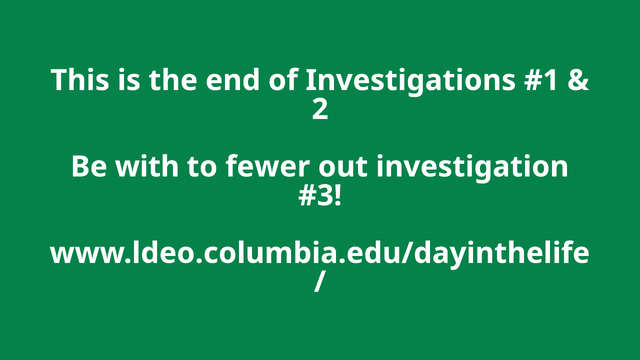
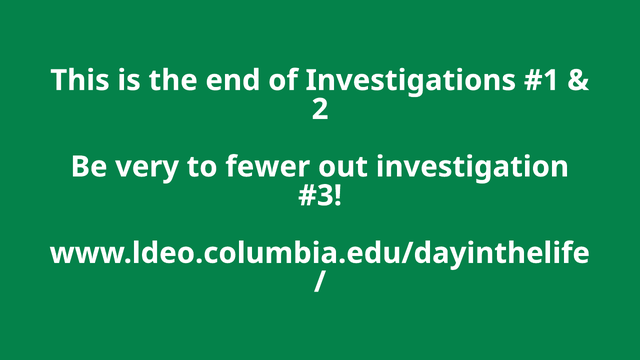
with: with -> very (147, 167)
